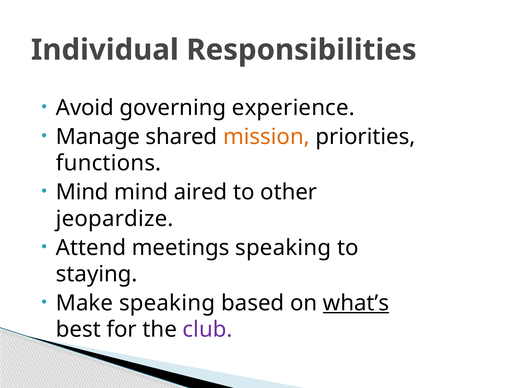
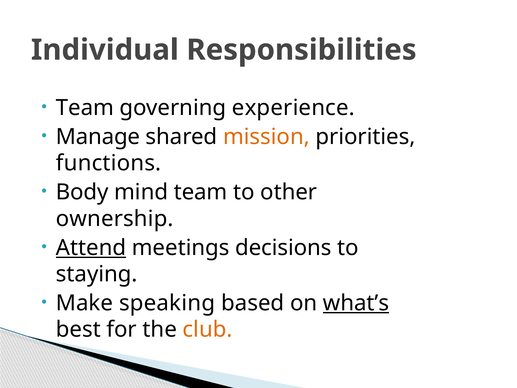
Avoid: Avoid -> Team (85, 108)
Mind: Mind -> Body (82, 192)
mind aired: aired -> team (201, 192)
jeopardize: jeopardize -> ownership (115, 219)
Attend underline: none -> present (91, 248)
meetings speaking: speaking -> decisions (283, 248)
club colour: purple -> orange (208, 329)
